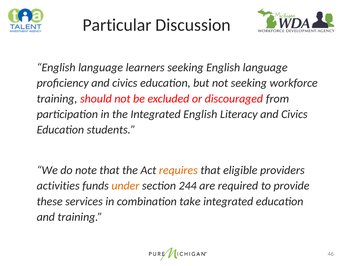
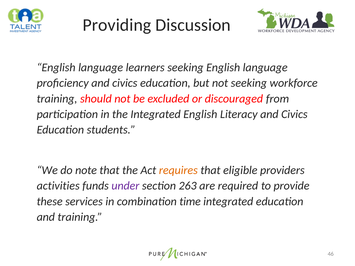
Particular: Particular -> Providing (117, 25)
under colour: orange -> purple (125, 186)
244: 244 -> 263 (188, 186)
take: take -> time (190, 202)
